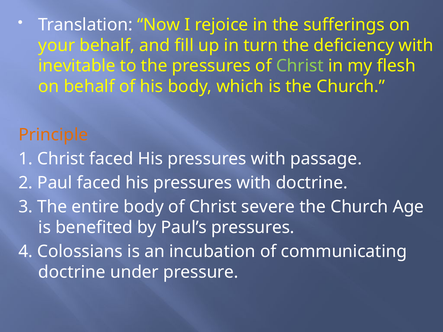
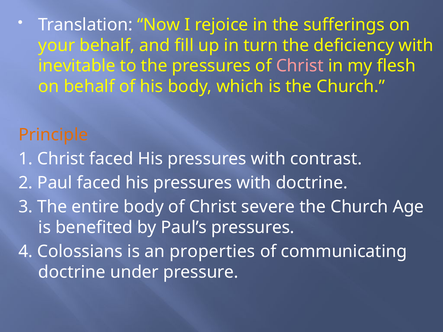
Christ colour: light green -> pink (300, 66)
passage: passage -> contrast (326, 159)
incubation: incubation -> properties (212, 252)
